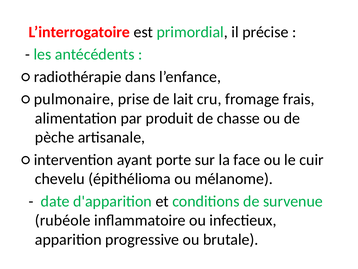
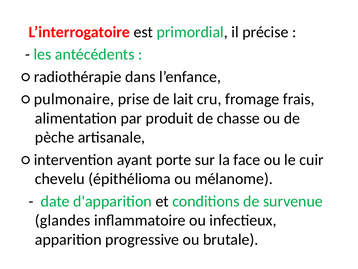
rubéole: rubéole -> glandes (63, 220)
